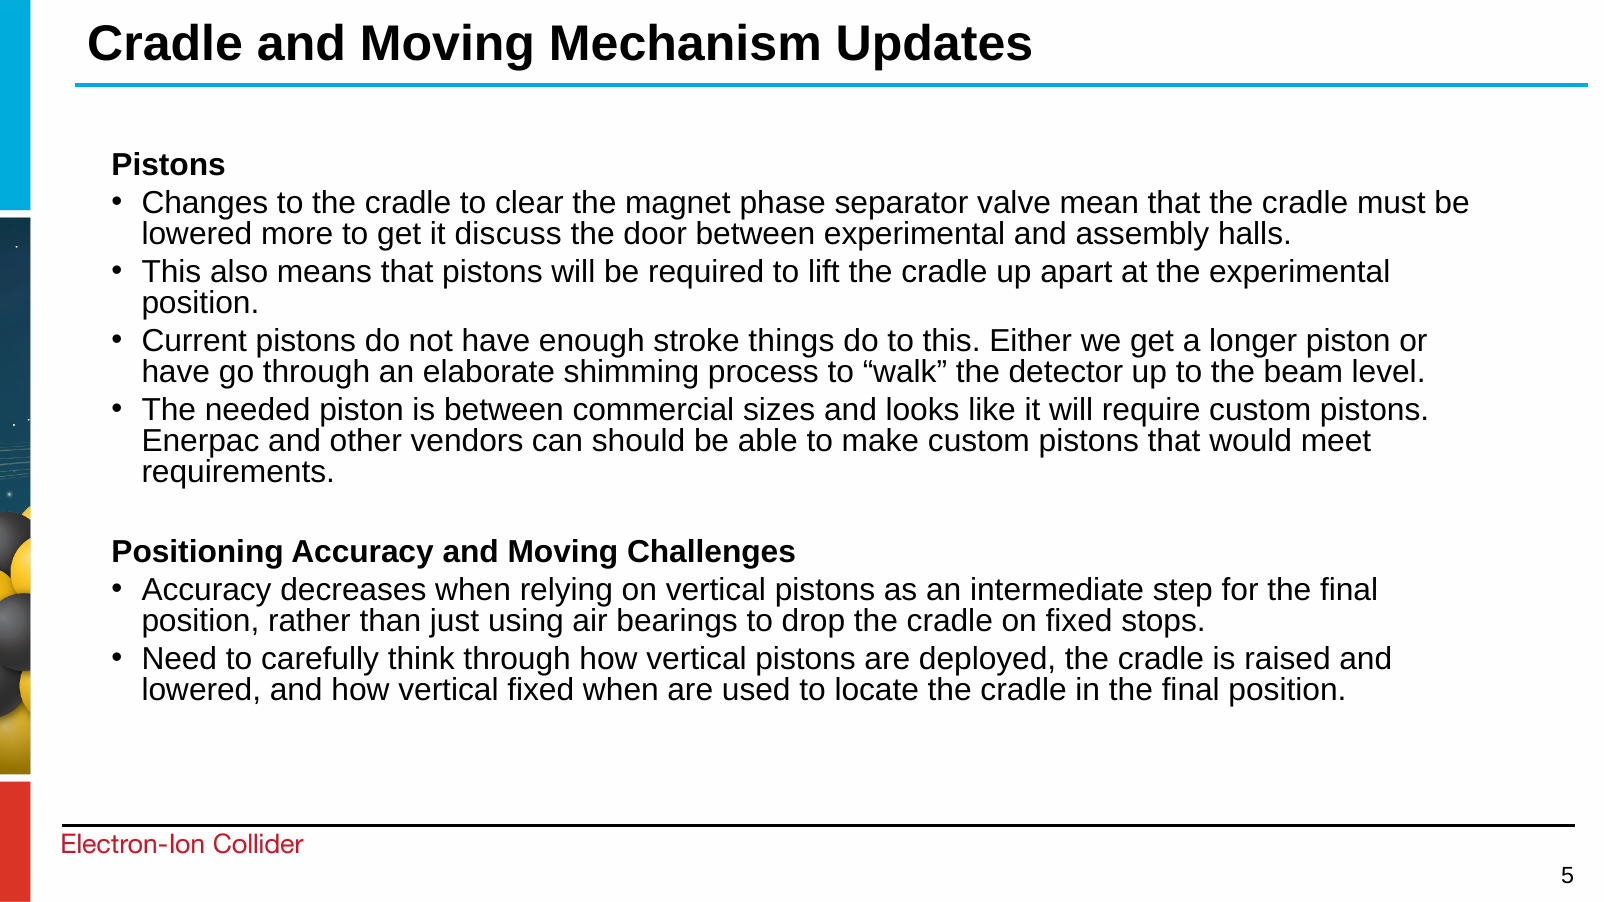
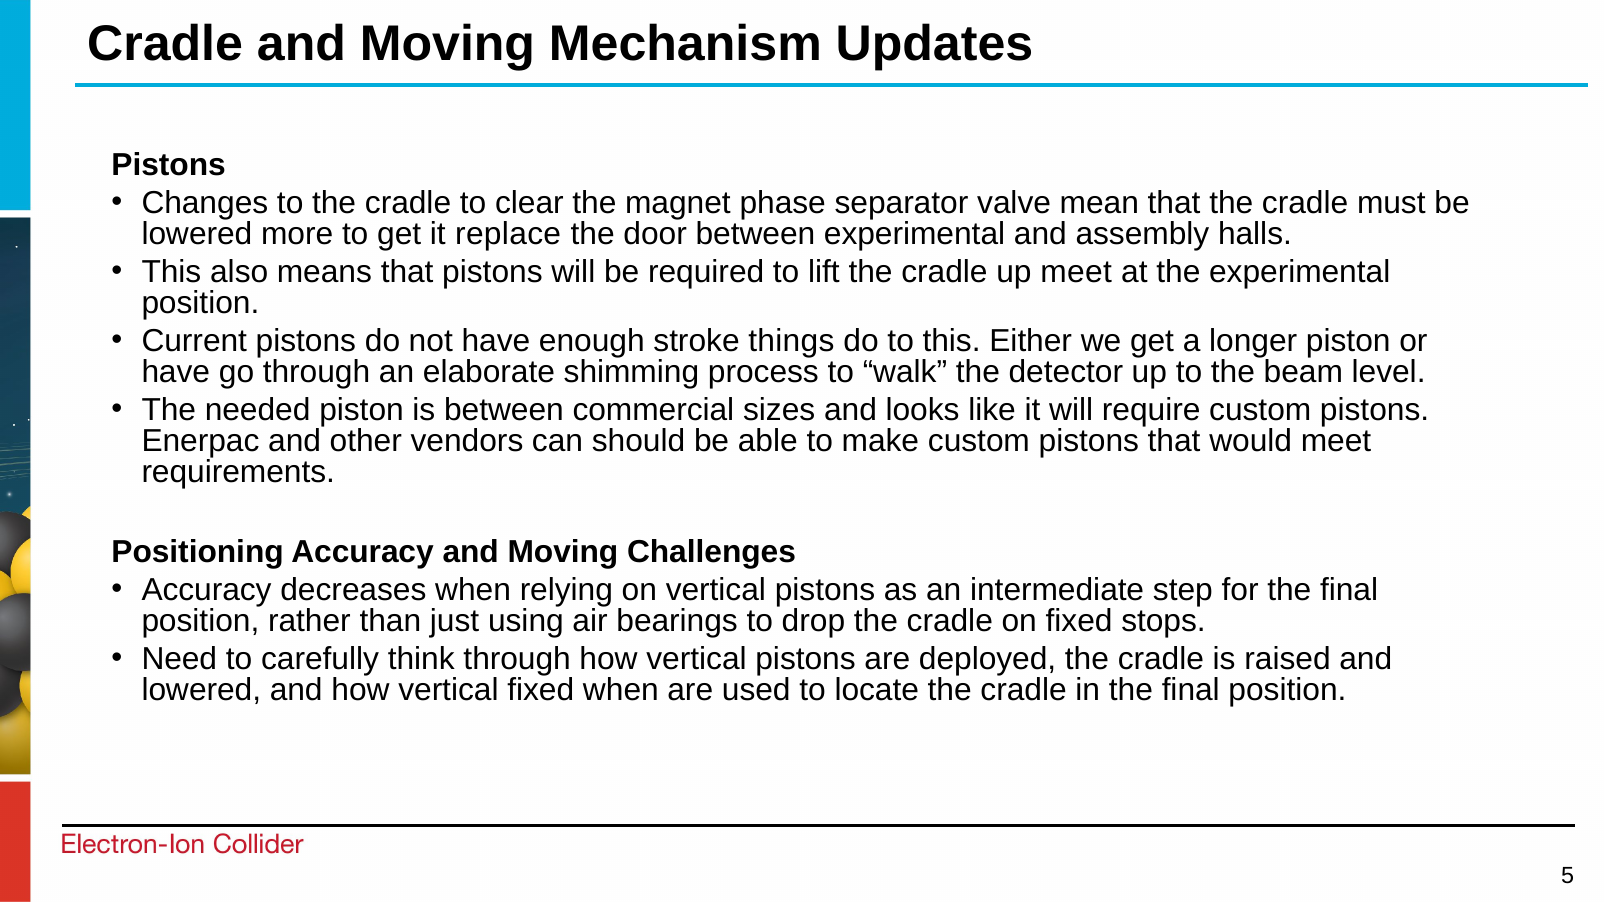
discuss: discuss -> replace (508, 234)
up apart: apart -> meet (1076, 272)
